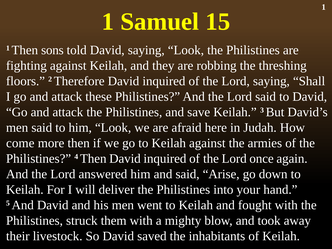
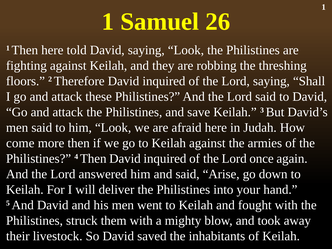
15: 15 -> 26 (218, 22)
Then sons: sons -> here (52, 50)
